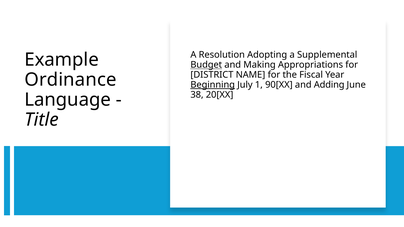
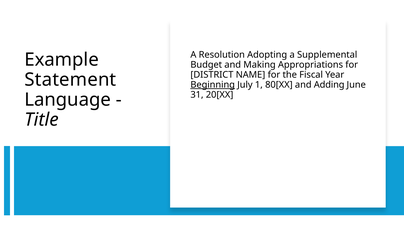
Budget underline: present -> none (206, 65)
Ordinance: Ordinance -> Statement (70, 80)
90[XX: 90[XX -> 80[XX (279, 85)
38: 38 -> 31 (197, 95)
